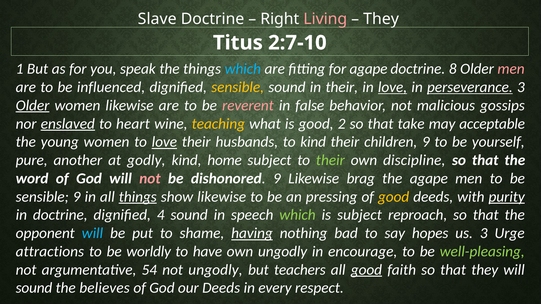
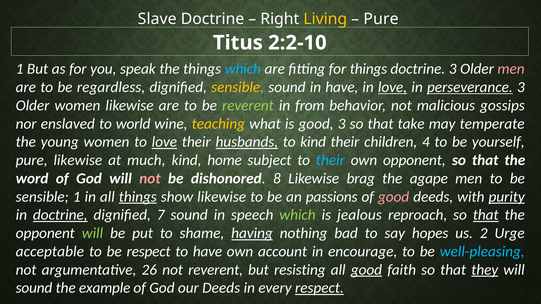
Living colour: pink -> yellow (325, 19)
They: They -> Pure (381, 19)
2:7-10: 2:7-10 -> 2:2-10 (297, 43)
for agape: agape -> things (368, 69)
doctrine 8: 8 -> 3 (453, 69)
influenced: influenced -> regardless (111, 87)
in their: their -> have (342, 87)
Older underline: present -> none (33, 106)
reverent colour: pink -> light green (248, 106)
false: false -> from (310, 106)
enslaved underline: present -> none (68, 124)
heart: heart -> world (133, 124)
good 2: 2 -> 3 (342, 124)
acceptable: acceptable -> temperate (492, 124)
husbands underline: none -> present (247, 142)
children 9: 9 -> 4 (426, 142)
pure another: another -> likewise (78, 160)
godly: godly -> much (146, 160)
their colour: light green -> light blue (330, 160)
own discipline: discipline -> opponent (414, 160)
dishonored 9: 9 -> 8 (277, 179)
sensible 9: 9 -> 1 (77, 197)
pressing: pressing -> passions (332, 197)
good colour: yellow -> pink (394, 197)
doctrine underline: none -> present (60, 215)
4: 4 -> 7 (161, 215)
is subject: subject -> jealous (360, 215)
that underline: none -> present (486, 215)
will colour: light blue -> light green (92, 233)
us 3: 3 -> 2 (484, 233)
attractions: attractions -> acceptable (50, 252)
be worldly: worldly -> respect (149, 252)
own ungodly: ungodly -> account (283, 252)
well-pleasing colour: light green -> light blue (482, 252)
54: 54 -> 26 (149, 270)
not ungodly: ungodly -> reverent (216, 270)
teachers: teachers -> resisting (300, 270)
they underline: none -> present (485, 270)
believes: believes -> example (105, 288)
respect underline: none -> present (319, 288)
